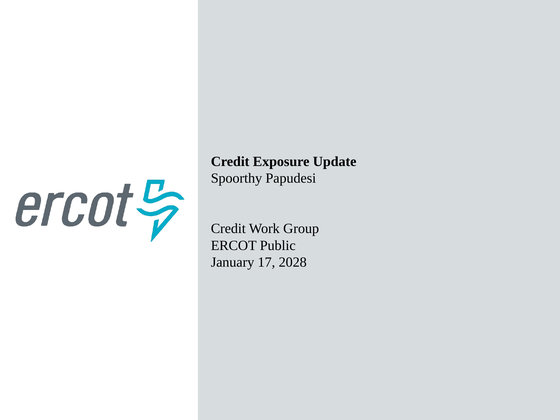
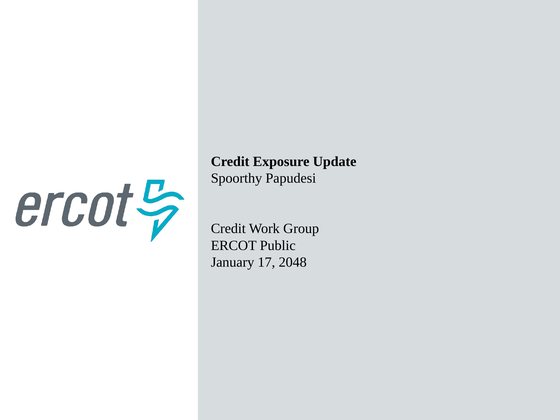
2028: 2028 -> 2048 (293, 262)
